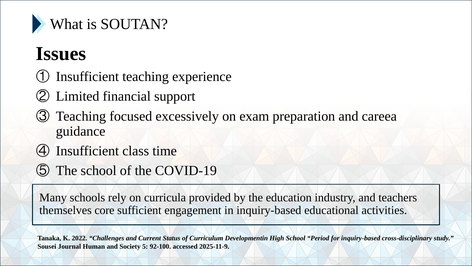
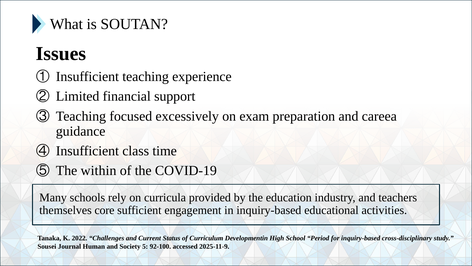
The school: school -> within (99, 170)
